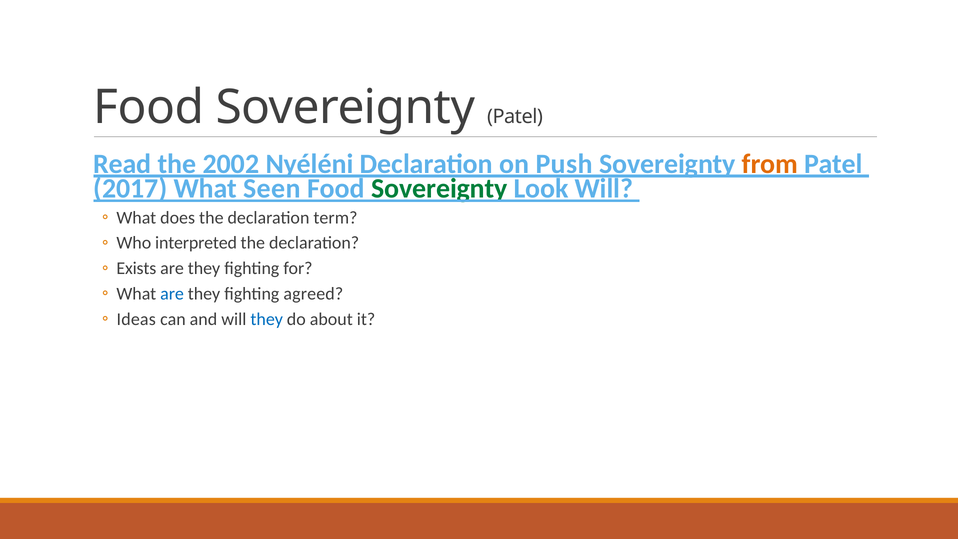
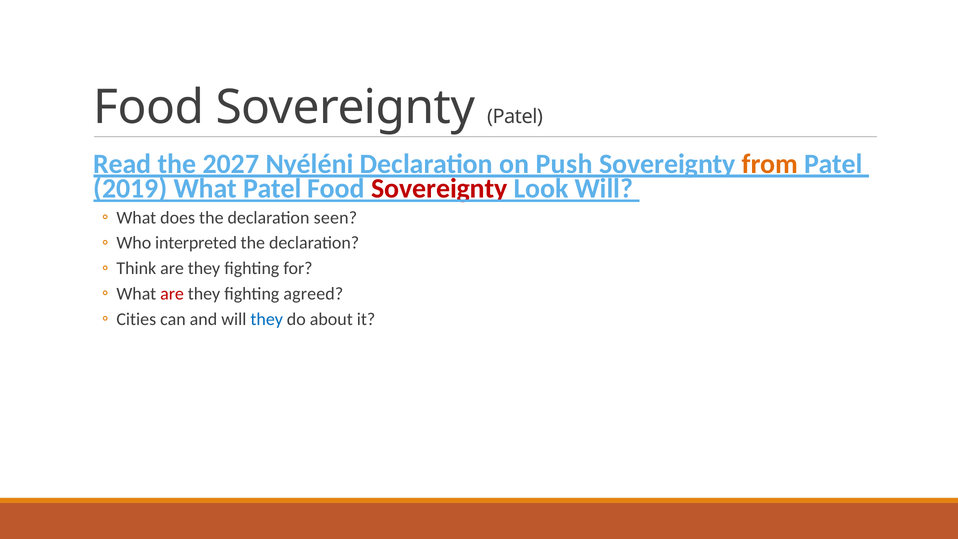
2002: 2002 -> 2027 (231, 164)
2017: 2017 -> 2019 (130, 189)
What Seen: Seen -> Patel (272, 189)
Sovereignty colour: green -> red (439, 189)
term: term -> seen (335, 218)
Exists: Exists -> Think (136, 268)
are colour: blue -> red (172, 294)
Ideas: Ideas -> Cities (136, 319)
